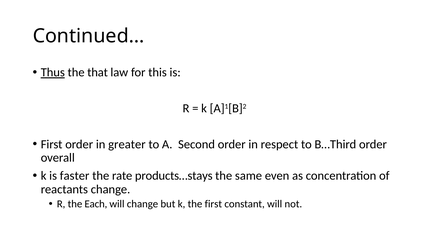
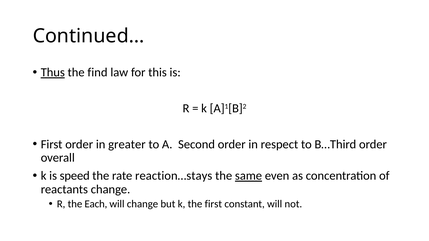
that: that -> find (97, 73)
faster: faster -> speed (75, 176)
products…stays: products…stays -> reaction…stays (174, 176)
same underline: none -> present (249, 176)
